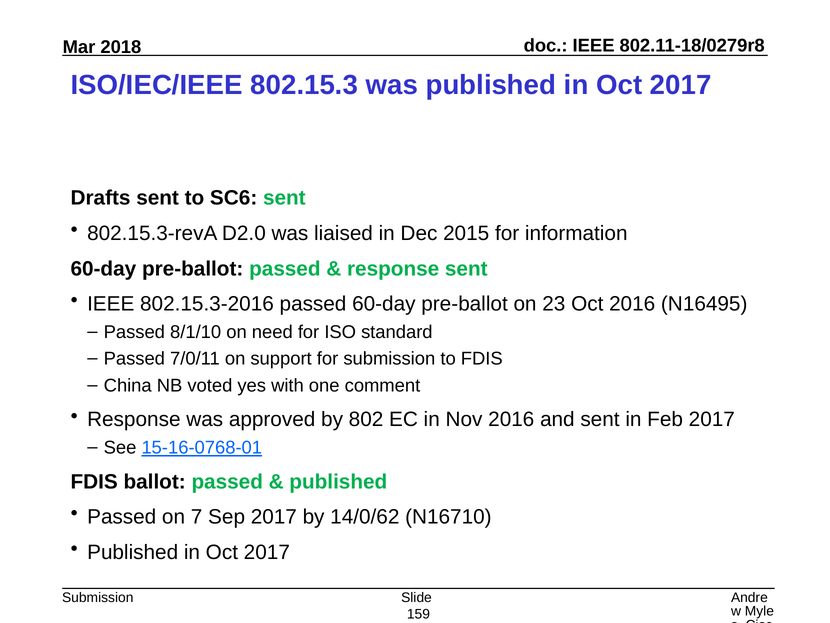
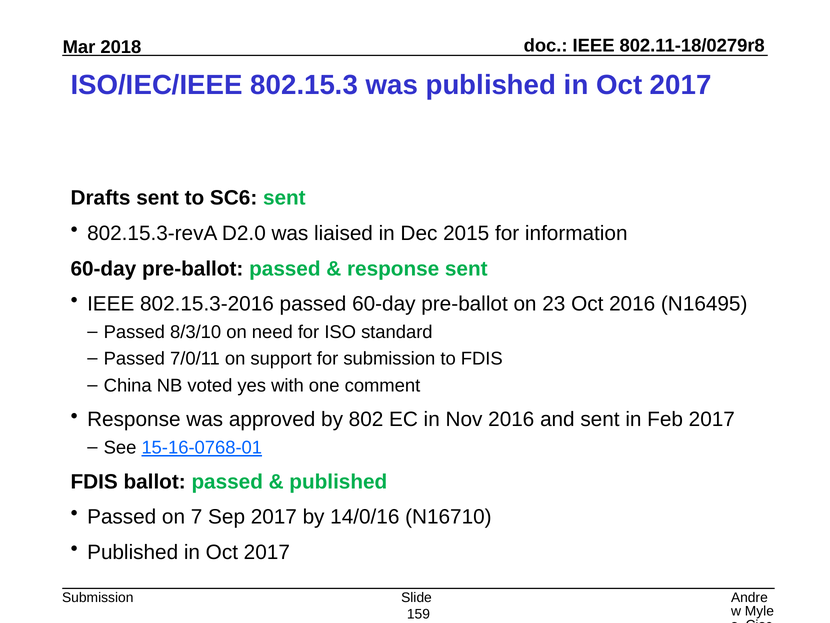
8/1/10: 8/1/10 -> 8/3/10 (196, 332)
14/0/62: 14/0/62 -> 14/0/16 (365, 517)
